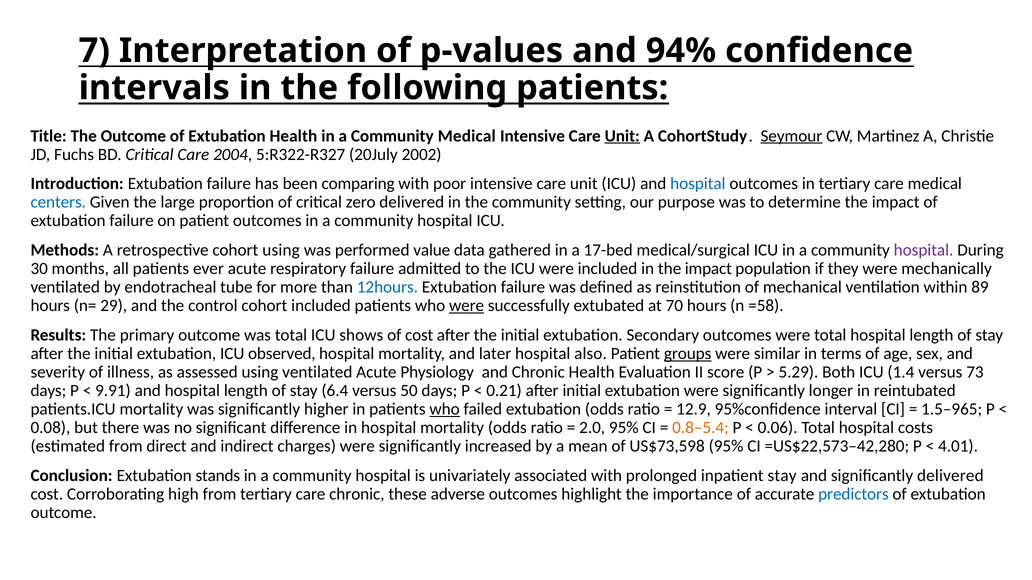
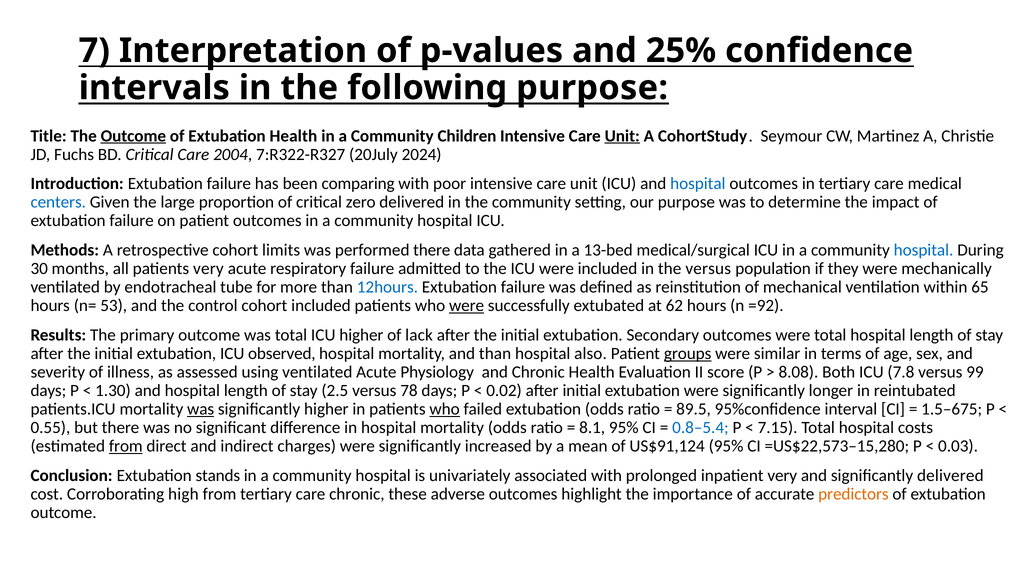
94%: 94% -> 25% (681, 51)
following patients: patients -> purpose (592, 88)
Outcome underline: none -> present (133, 136)
Community Medical: Medical -> Children (467, 136)
Seymour underline: present -> none (791, 136)
5:R322-R327: 5:R322-R327 -> 7:R322-R327 (301, 155)
2002: 2002 -> 2024 (422, 155)
cohort using: using -> limits (281, 250)
performed value: value -> there (432, 250)
17-bed: 17-bed -> 13-bed (608, 250)
hospital colour: purple -> blue (924, 250)
patients ever: ever -> very (208, 269)
in the impact: impact -> versus (708, 269)
89: 89 -> 65 (980, 287)
29: 29 -> 53 (114, 306)
70: 70 -> 62 (674, 306)
=58: =58 -> =92 (766, 306)
ICU shows: shows -> higher (361, 335)
of cost: cost -> lack (419, 335)
and later: later -> than (495, 354)
5.29: 5.29 -> 8.08 (798, 372)
1.4: 1.4 -> 7.8 (901, 372)
73: 73 -> 99 (975, 372)
9.91: 9.91 -> 1.30 (113, 391)
6.4: 6.4 -> 2.5 (335, 391)
50: 50 -> 78 (409, 391)
0.21: 0.21 -> 0.02 (504, 391)
was underline: none -> present (201, 409)
12.9: 12.9 -> 89.5 (694, 409)
1.5–965: 1.5–965 -> 1.5–675 (952, 409)
0.08: 0.08 -> 0.55 (50, 428)
2.0: 2.0 -> 8.1 (592, 428)
0.8–5.4 colour: orange -> blue (700, 428)
0.06: 0.06 -> 7.15 (778, 428)
from underline: none -> present (126, 447)
US$73,598: US$73,598 -> US$91,124 (667, 447)
=US$22,573–42,280: =US$22,573–42,280 -> =US$22,573–15,280 (837, 447)
4.01: 4.01 -> 0.03 (958, 447)
inpatient stay: stay -> very (782, 476)
predictors colour: blue -> orange (853, 494)
